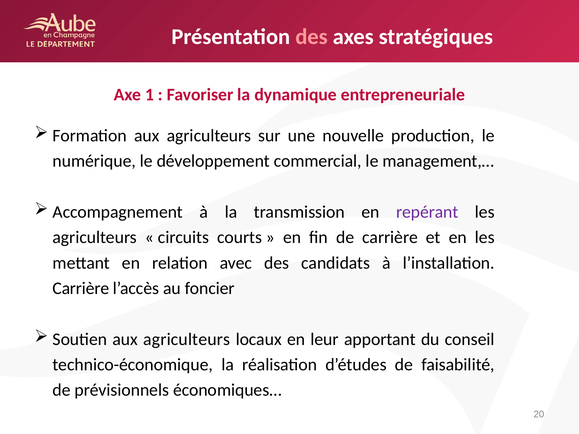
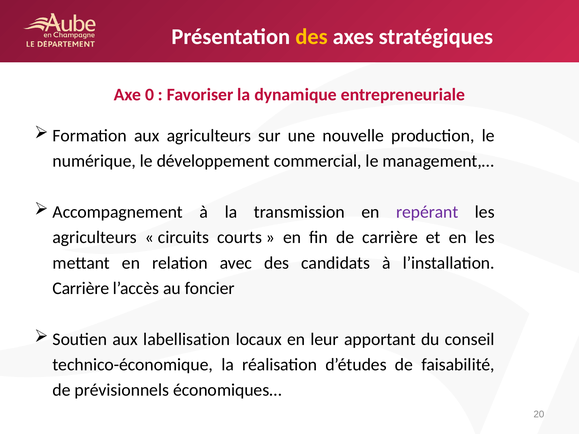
des colour: pink -> yellow (312, 37)
1: 1 -> 0 (150, 95)
Soutien aux agriculteurs: agriculteurs -> labellisation (187, 339)
